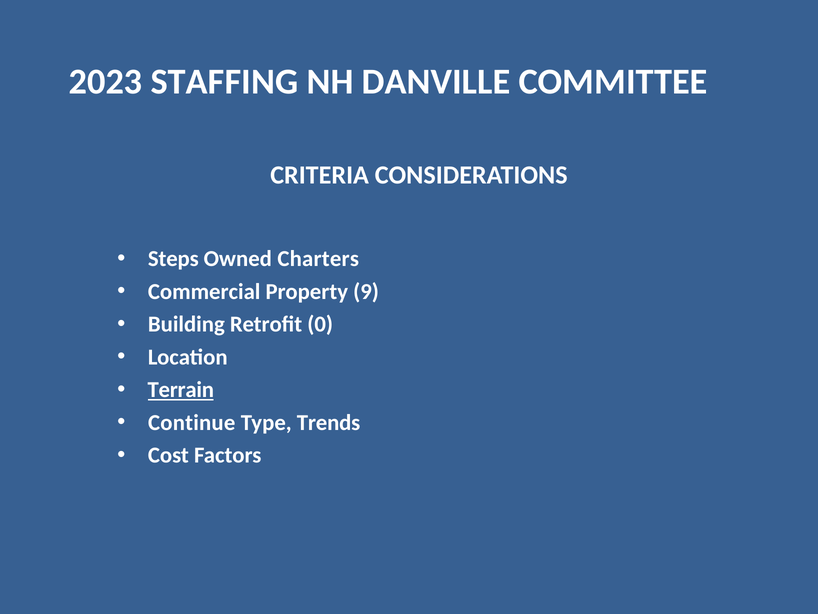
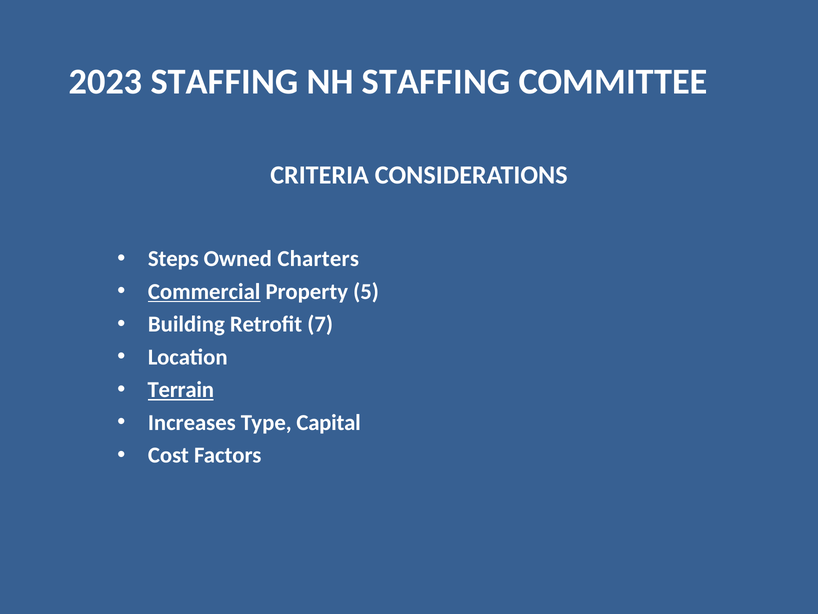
NH DANVILLE: DANVILLE -> STAFFING (436, 82)
Commercial underline: none -> present (204, 291)
9: 9 -> 5 (366, 291)
0: 0 -> 7 (320, 324)
Continue: Continue -> Increases (192, 422)
Trends: Trends -> Capital (329, 422)
